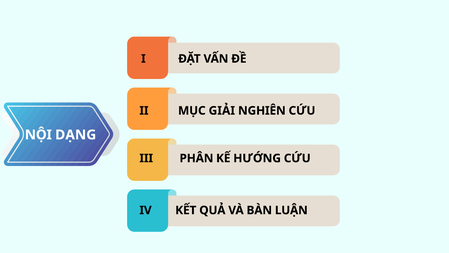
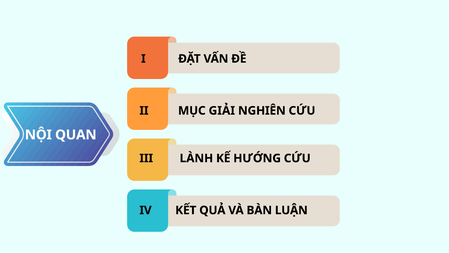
DẠNG: DẠNG -> QUAN (76, 135)
PHÂN: PHÂN -> LÀNH (196, 158)
